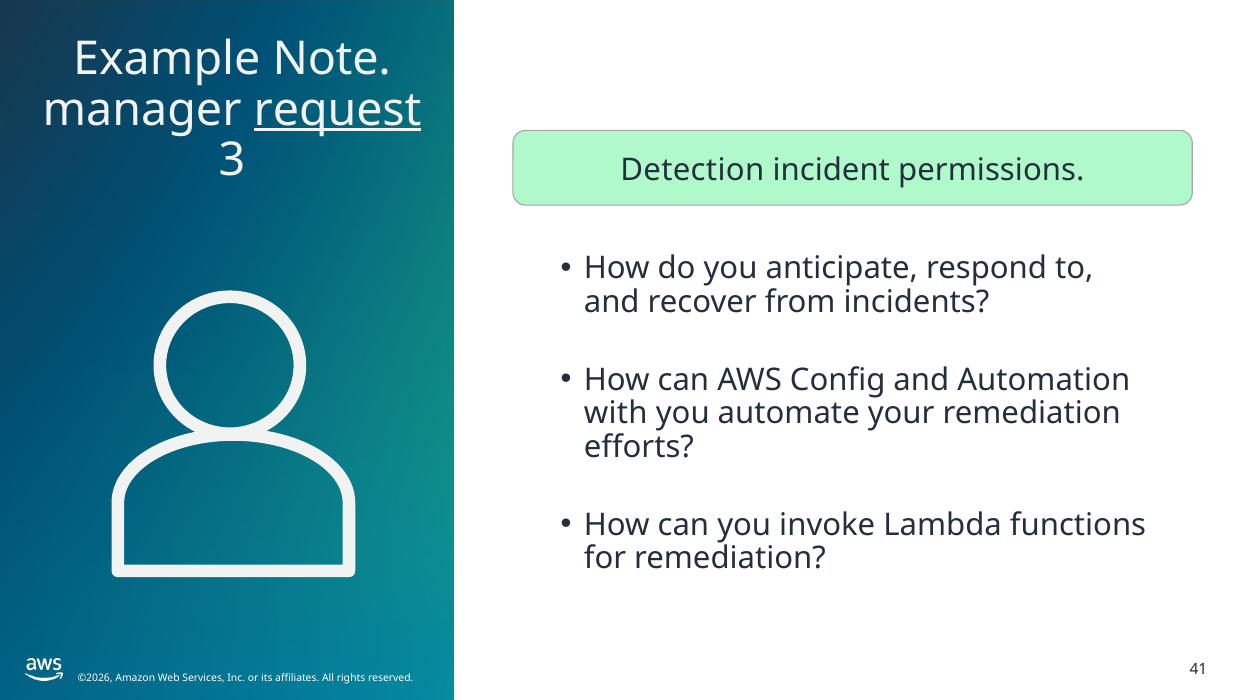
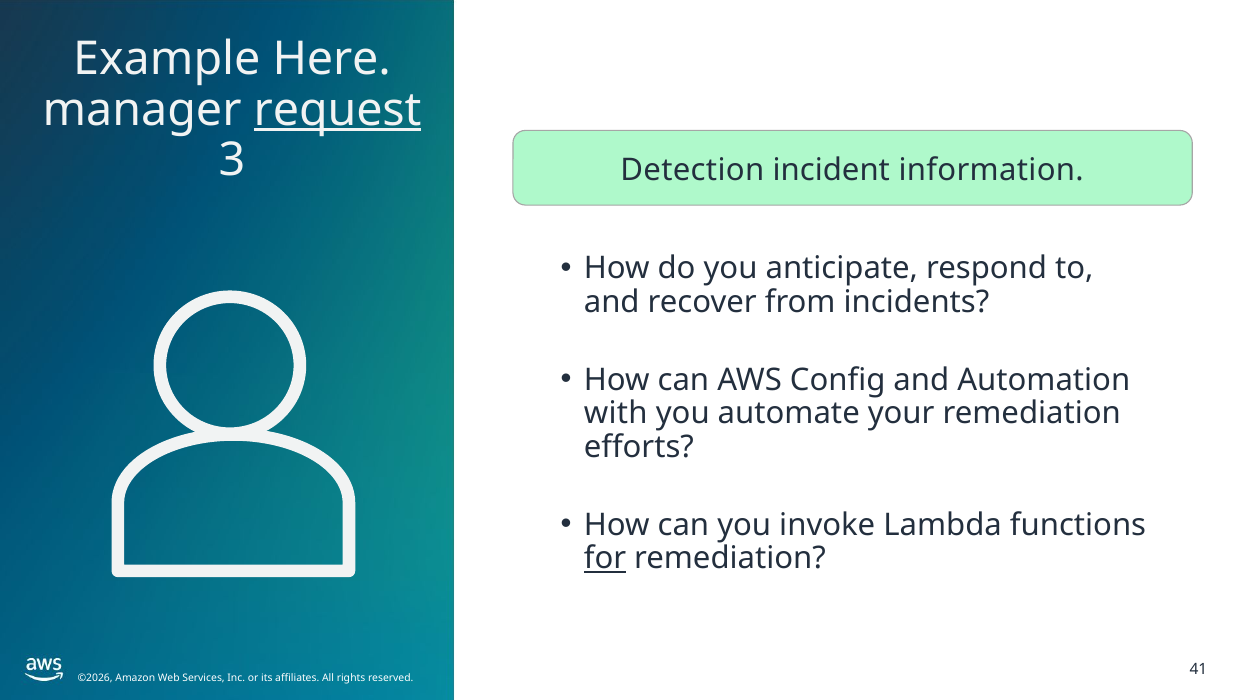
Note: Note -> Here (332, 59)
permissions: permissions -> information (991, 170)
for underline: none -> present (605, 558)
